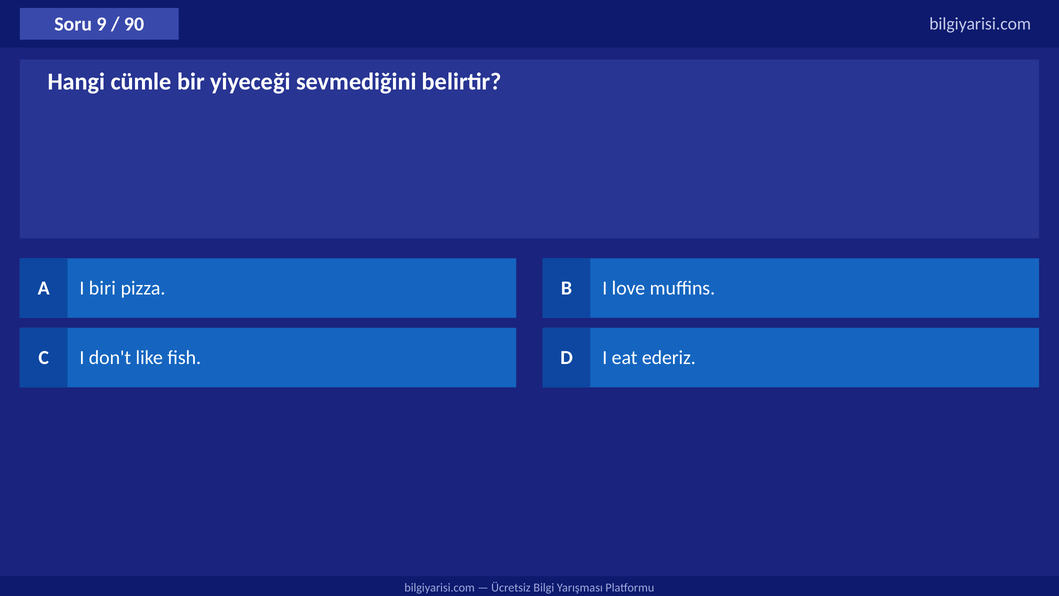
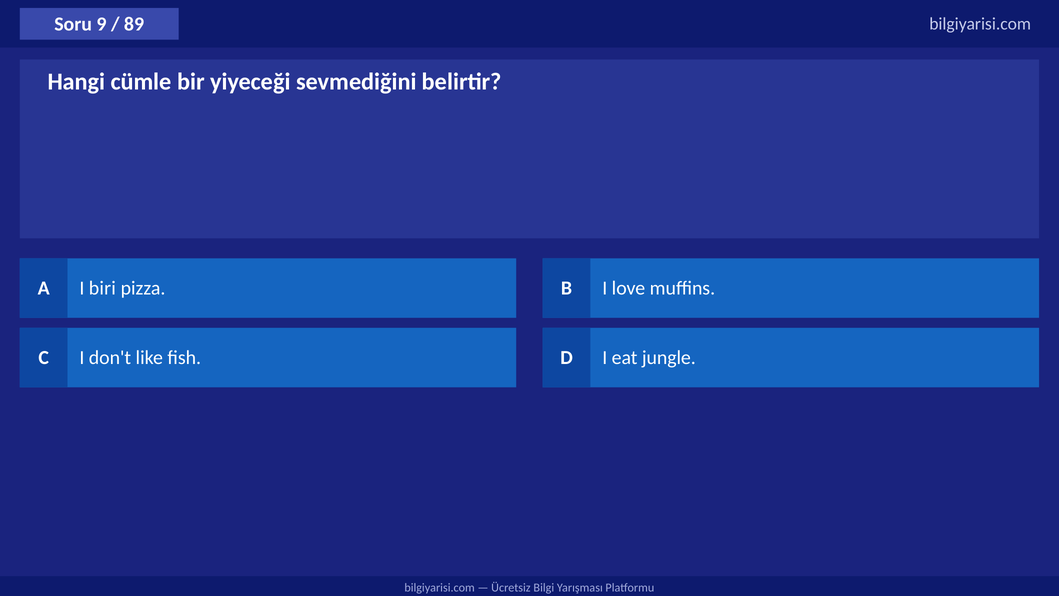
90: 90 -> 89 (134, 24)
ederiz: ederiz -> jungle (669, 358)
